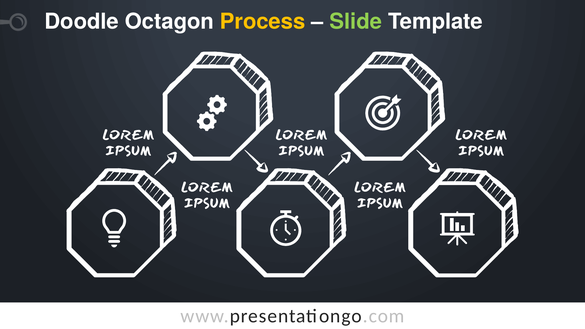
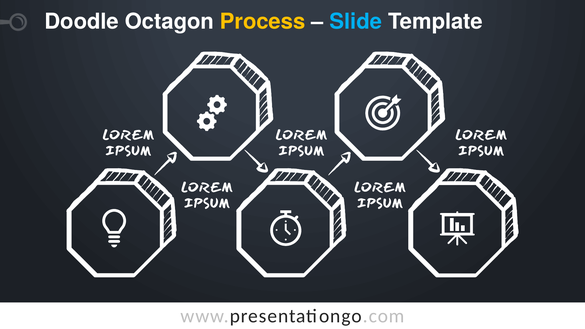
Slide colour: light green -> light blue (356, 22)
